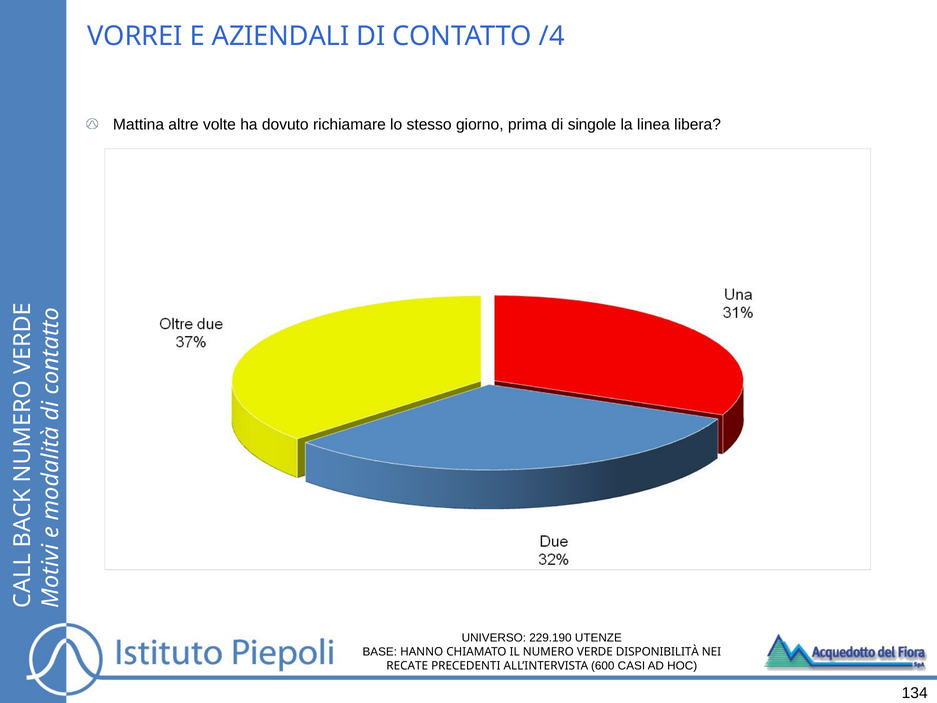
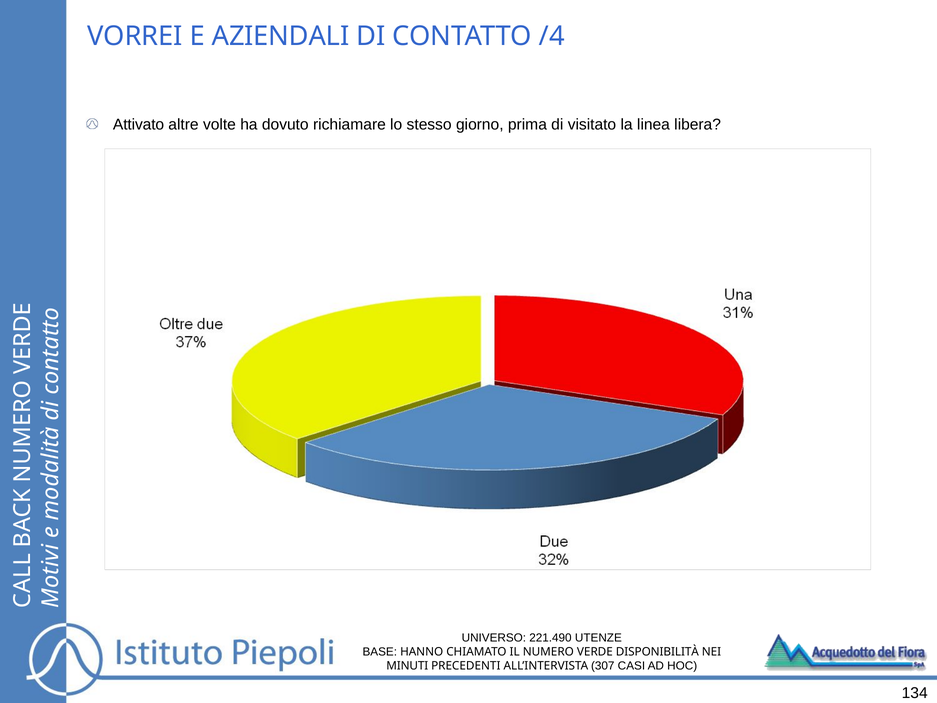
Mattina: Mattina -> Attivato (139, 124)
singole: singole -> visitato (592, 124)
229.190: 229.190 -> 221.490 (550, 637)
RECATE: RECATE -> MINUTI (407, 666)
600: 600 -> 307 (603, 666)
